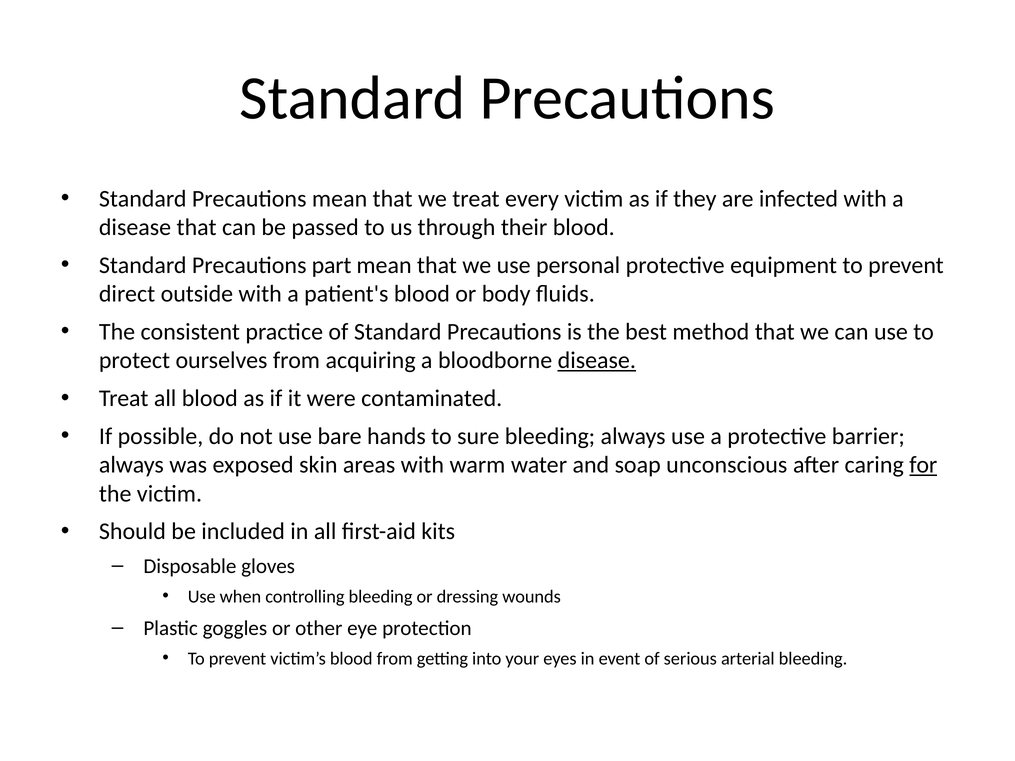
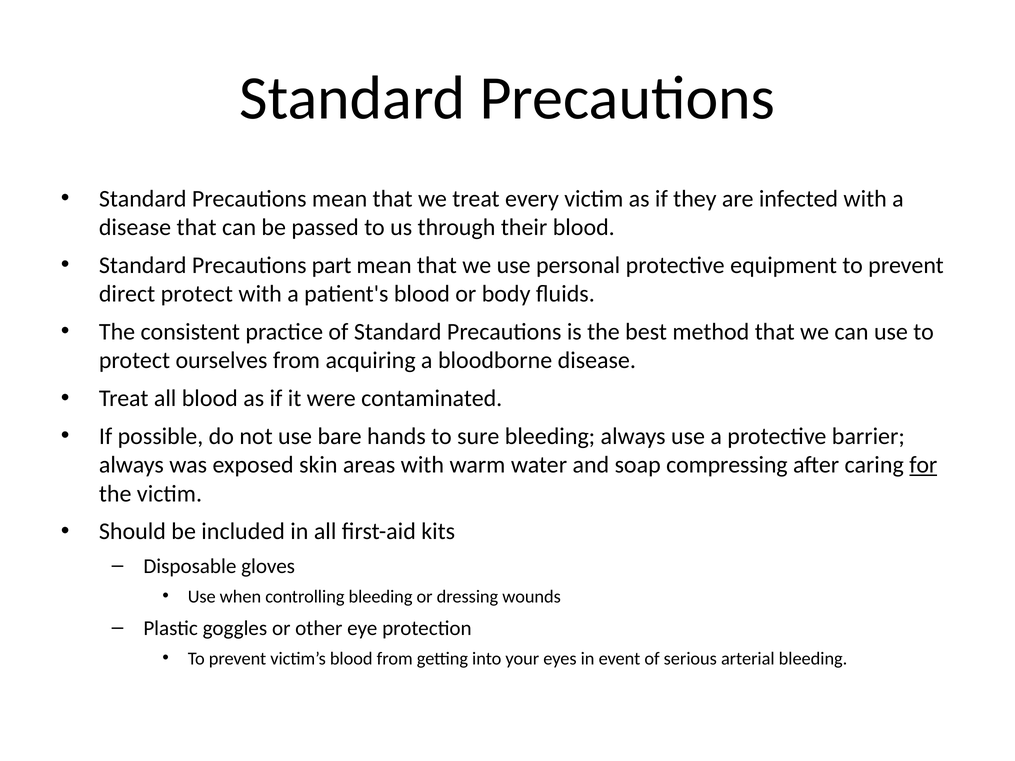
direct outside: outside -> protect (197, 294)
disease underline: present -> none (597, 361)
unconscious: unconscious -> compressing (727, 465)
